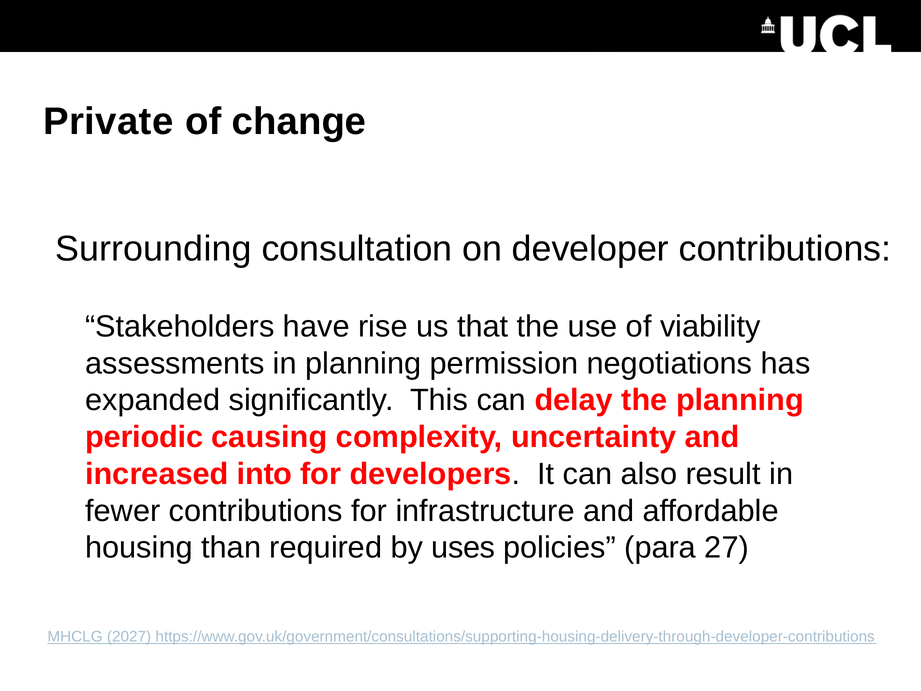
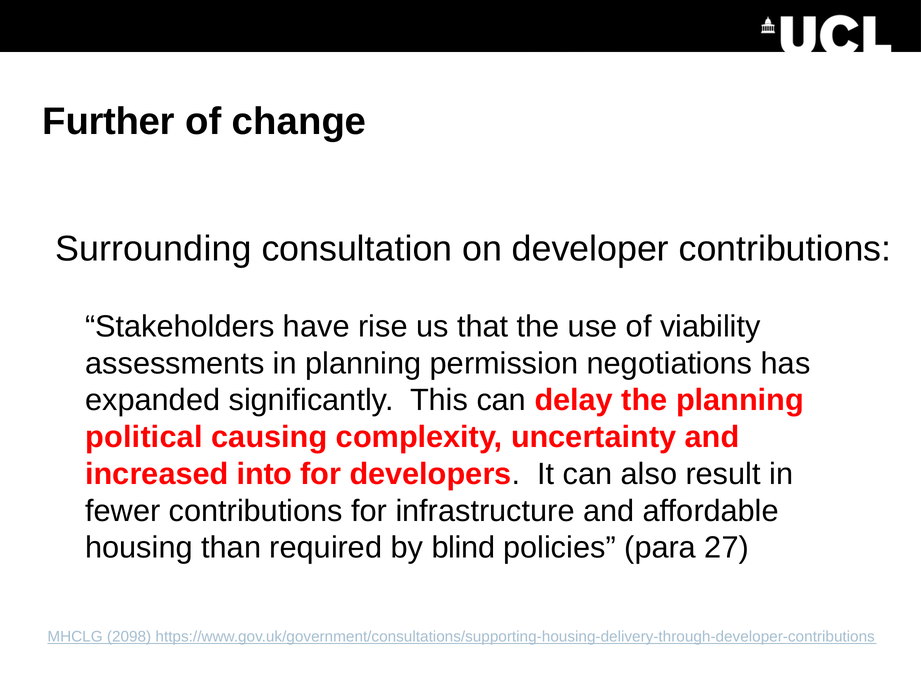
Private: Private -> Further (109, 122)
periodic: periodic -> political (144, 437)
uses: uses -> blind (463, 548)
2027: 2027 -> 2098 (129, 636)
